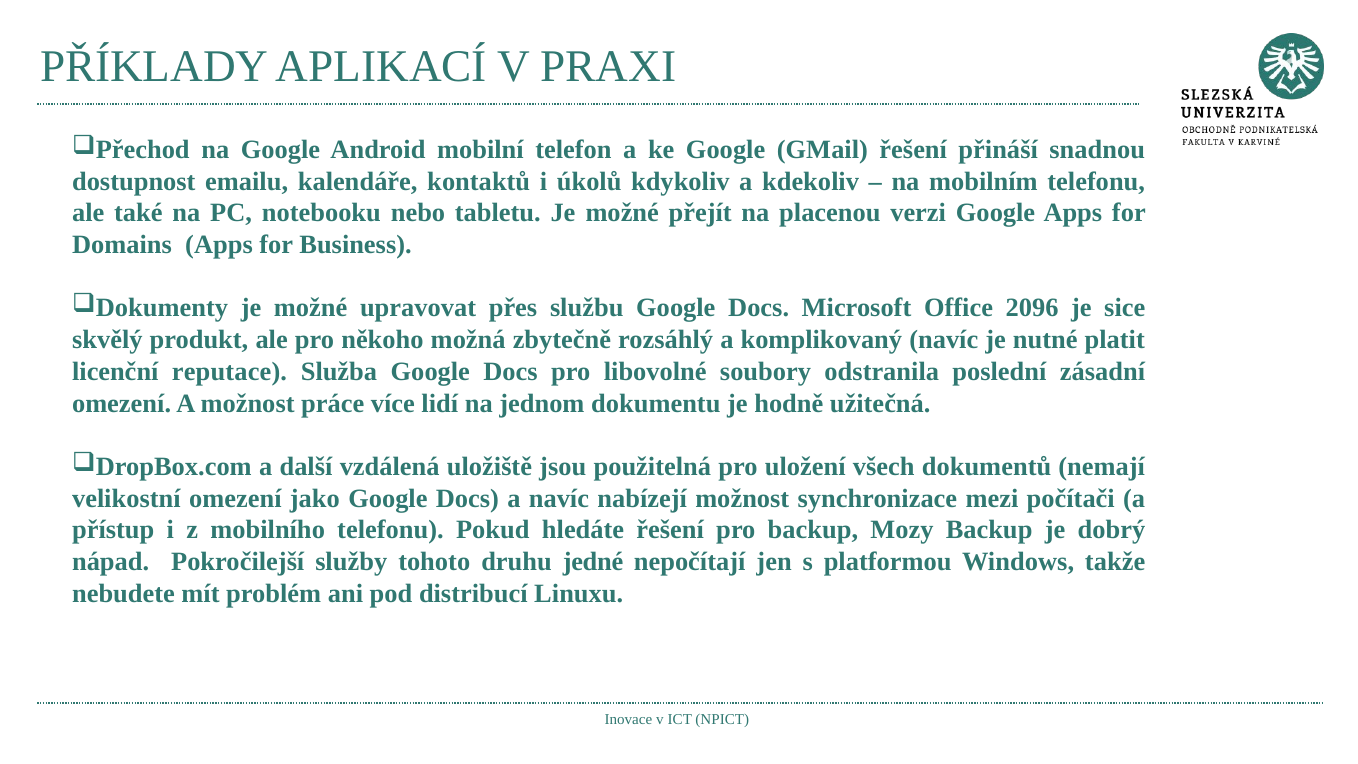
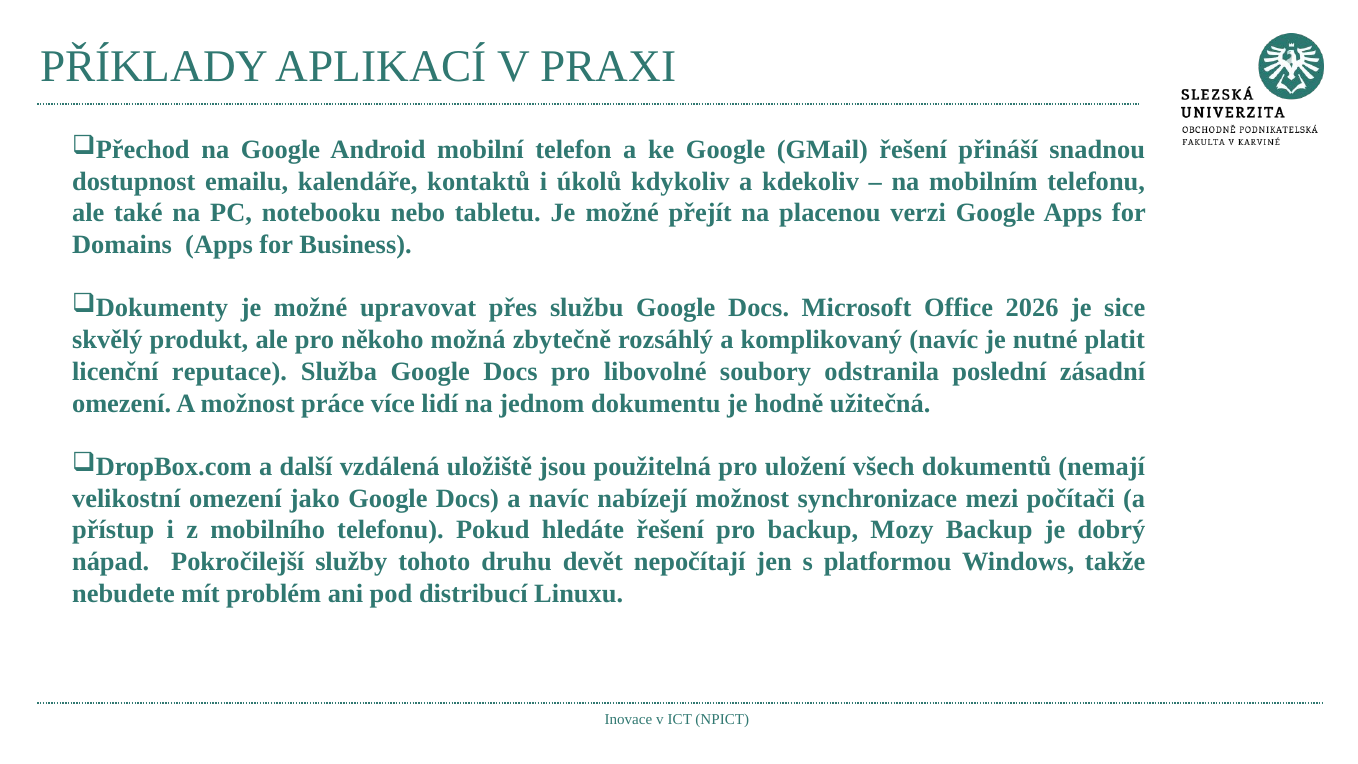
2096: 2096 -> 2026 (1032, 308)
jedné: jedné -> devět (593, 562)
